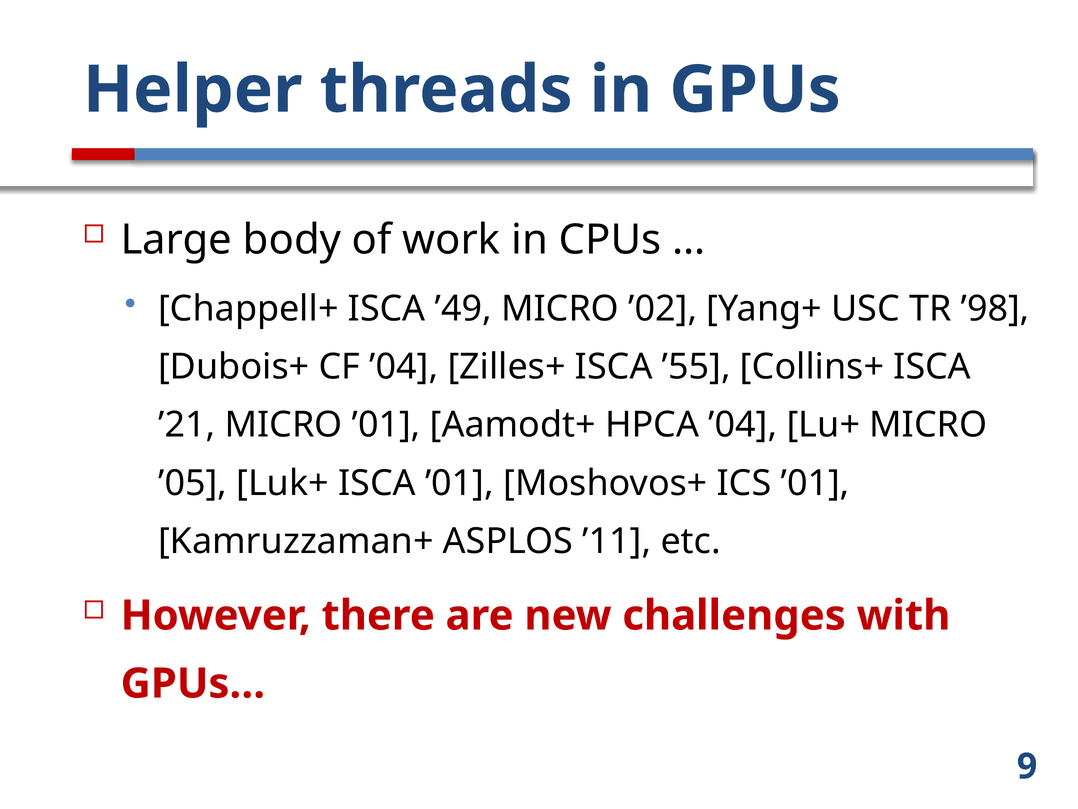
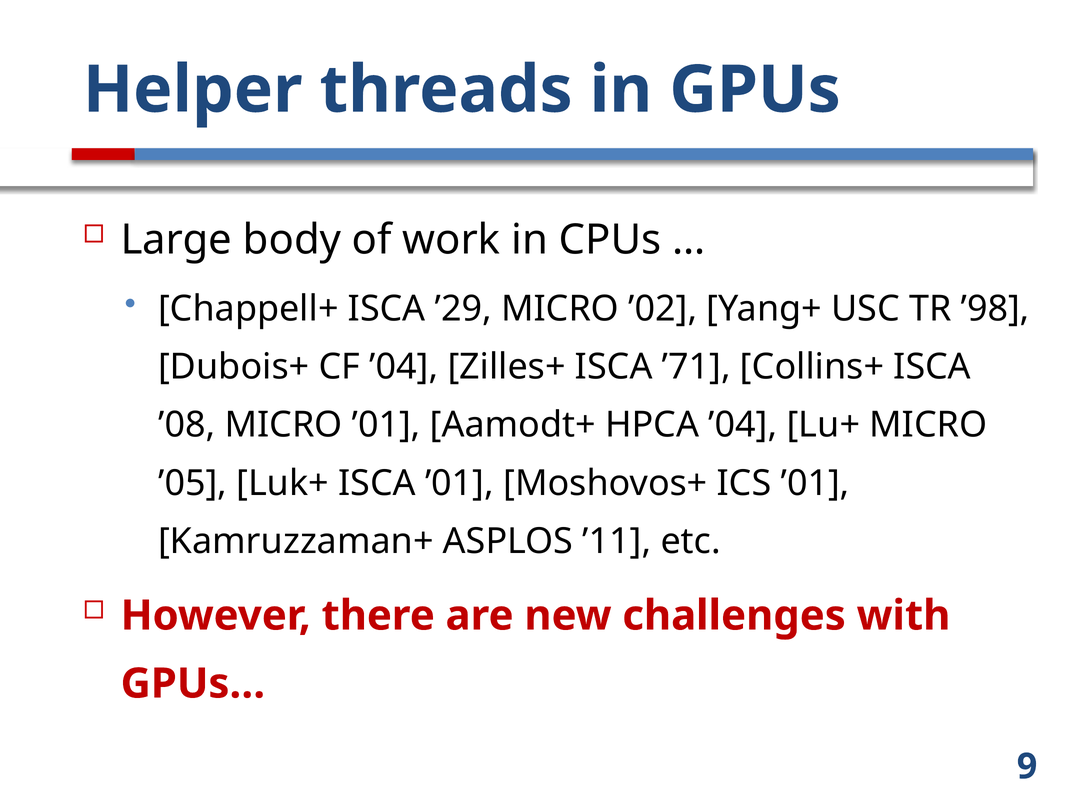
’49: ’49 -> ’29 (463, 308)
’55: ’55 -> ’71 (696, 367)
’21: ’21 -> ’08 (187, 425)
